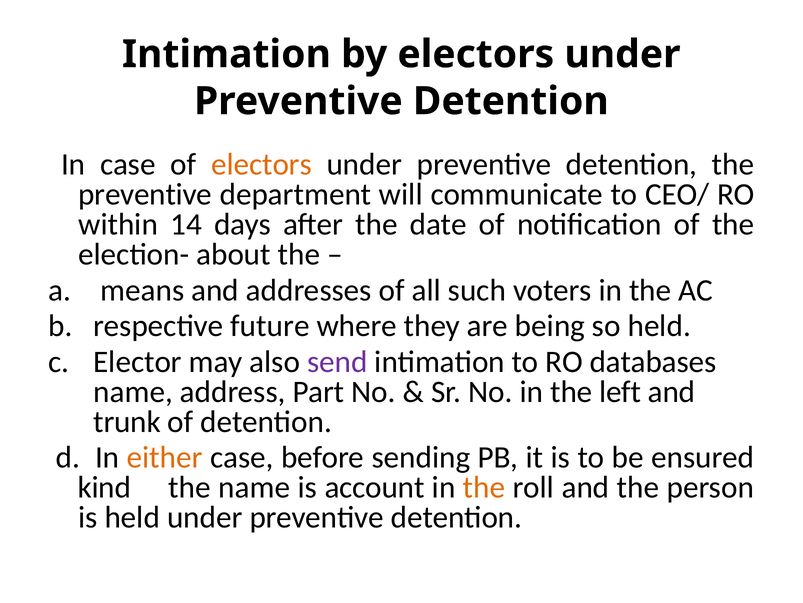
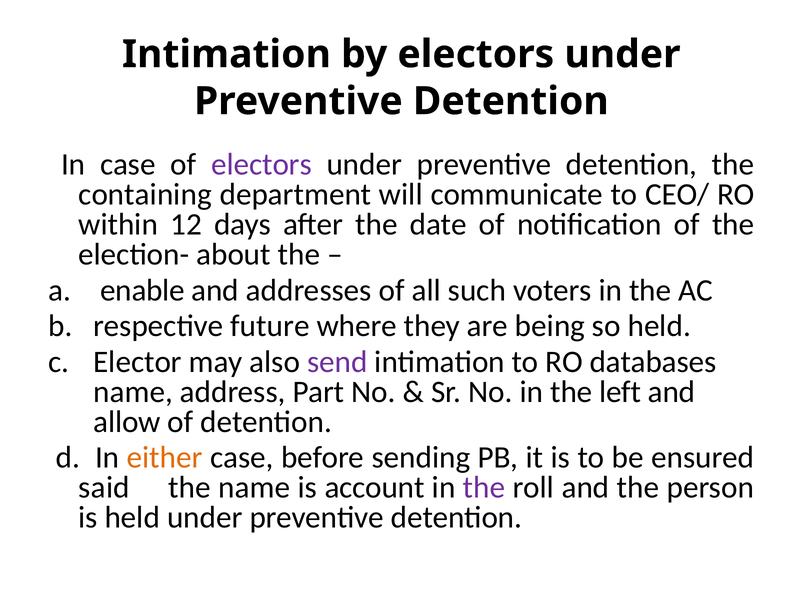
electors colour: orange -> purple (262, 164)
preventive: preventive -> containing (145, 194)
14: 14 -> 12 (186, 224)
means: means -> enable (142, 290)
trunk: trunk -> allow (127, 421)
kind: kind -> said (104, 487)
the colour: orange -> purple (484, 487)
